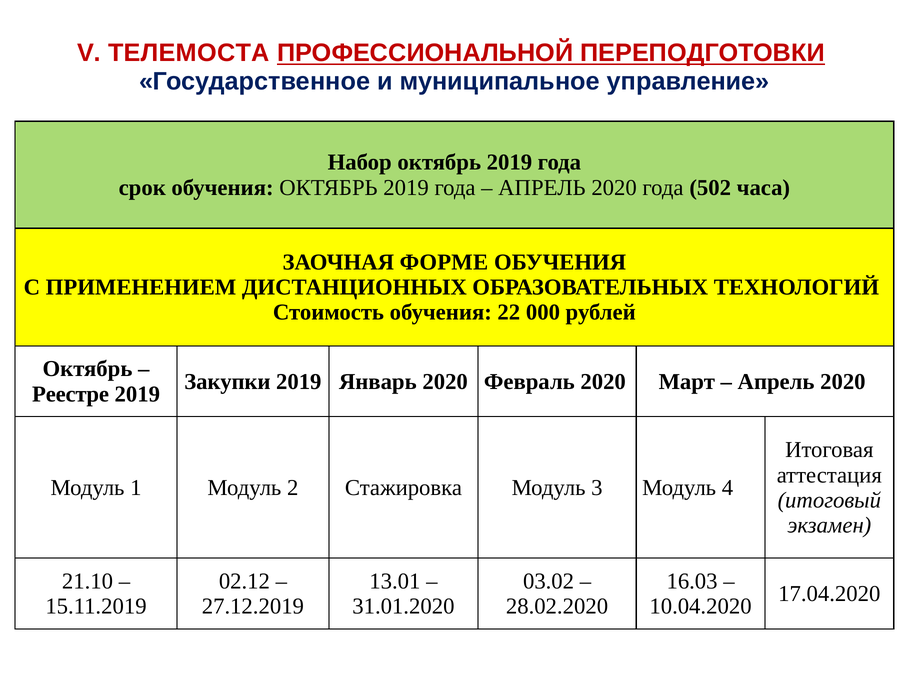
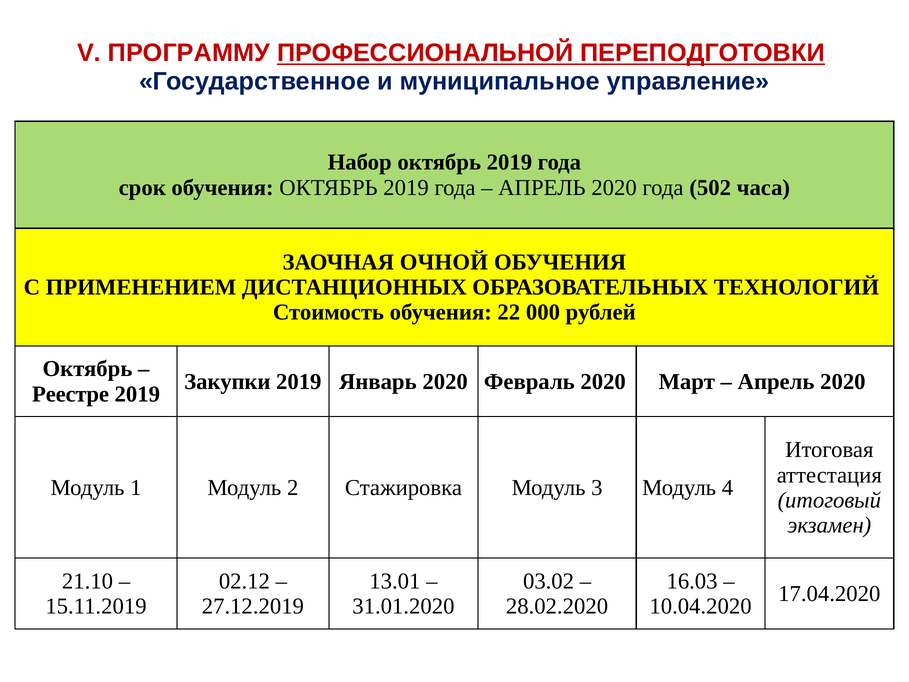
ТЕЛЕМОСТА: ТЕЛЕМОСТА -> ПРОГРАММУ (189, 53)
ФОРМЕ: ФОРМЕ -> ОЧНОЙ (444, 262)
